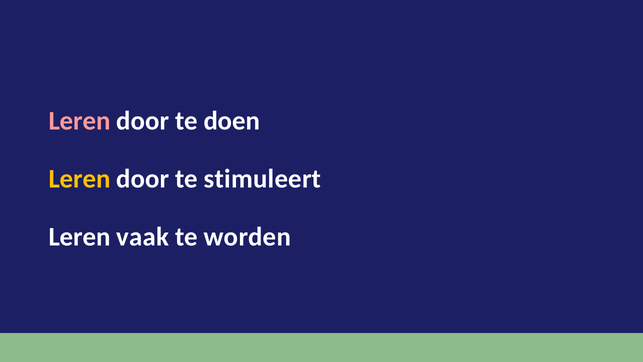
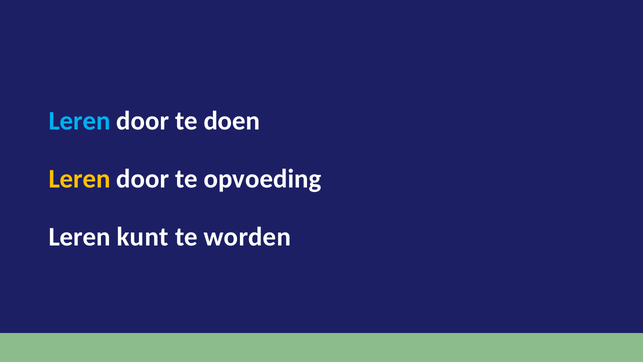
Leren colour: pink -> light blue (80, 121)
stimuleert: stimuleert -> opvoeding (263, 179)
vaak: vaak -> kunt (143, 237)
